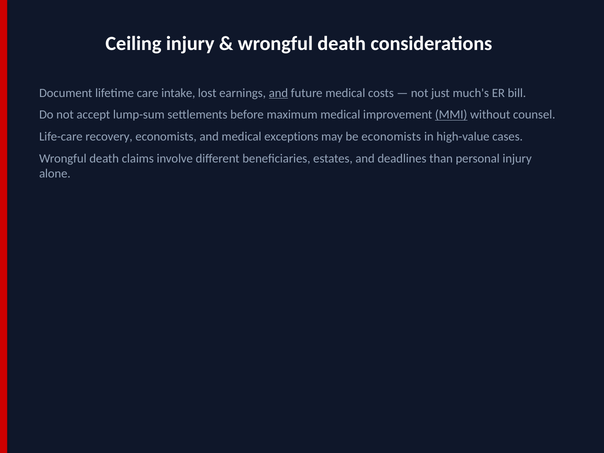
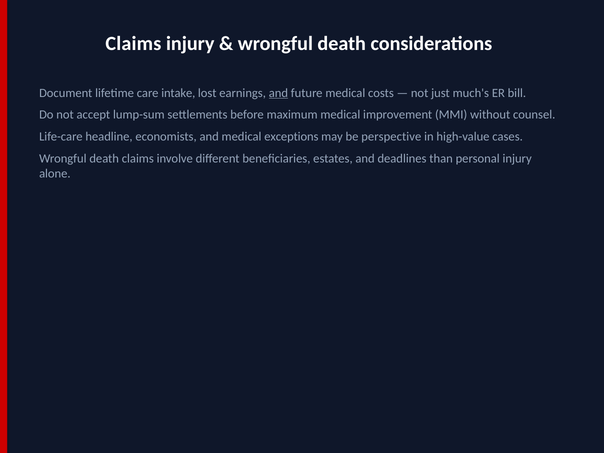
Ceiling: Ceiling -> Claims (133, 44)
MMI underline: present -> none (451, 115)
recovery: recovery -> headline (109, 137)
be economists: economists -> perspective (391, 137)
